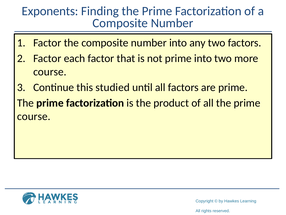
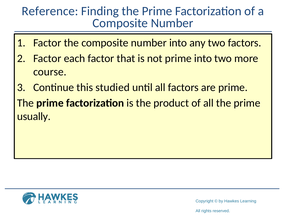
Exponents: Exponents -> Reference (50, 11)
course: course -> usually (34, 116)
